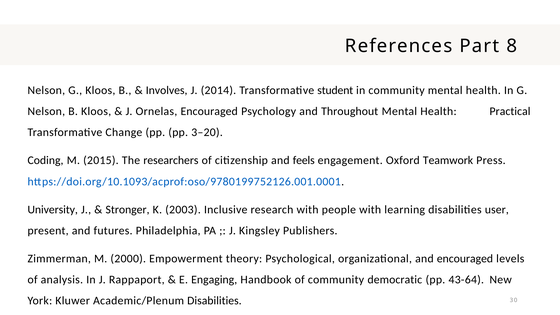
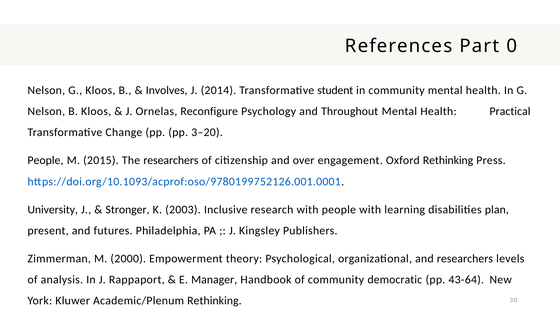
8: 8 -> 0 (512, 46)
Ornelas Encouraged: Encouraged -> Reconfigure (209, 111)
Coding: Coding -> People (45, 160)
feels: feels -> over (304, 160)
Oxford Teamwork: Teamwork -> Rethinking (448, 160)
user: user -> plan (497, 210)
and encouraged: encouraged -> researchers (465, 259)
Engaging: Engaging -> Manager (214, 280)
Academic/Plenum Disabilities: Disabilities -> Rethinking (214, 301)
